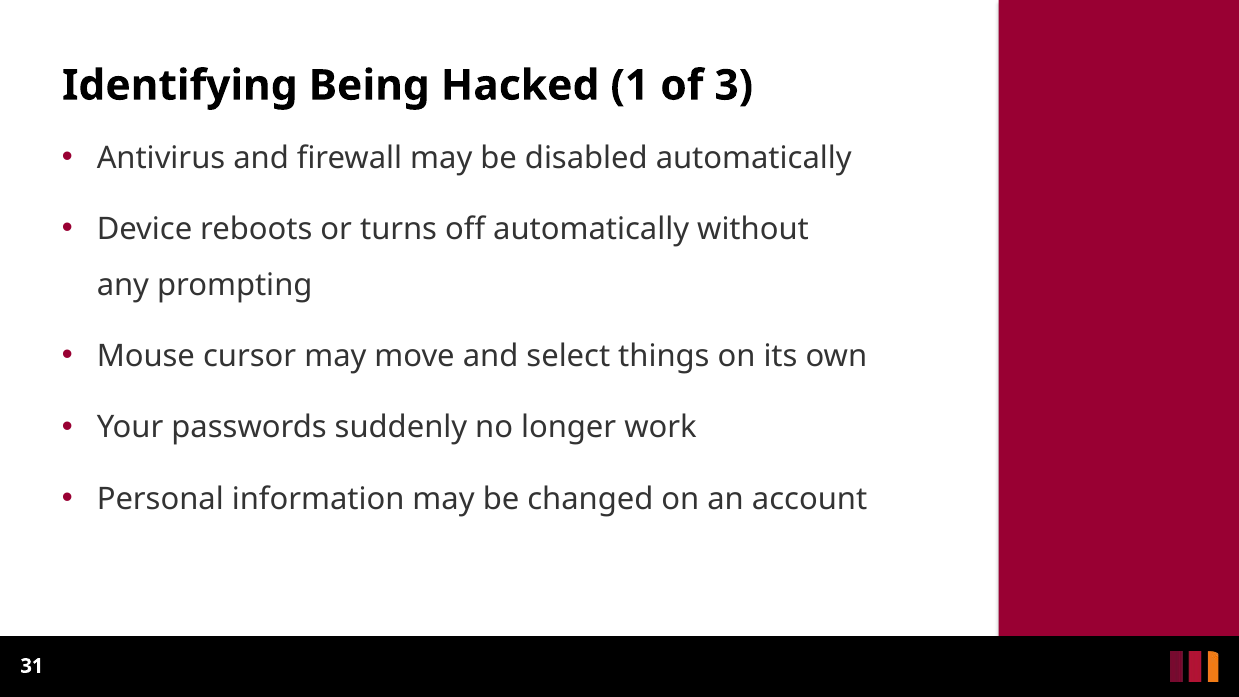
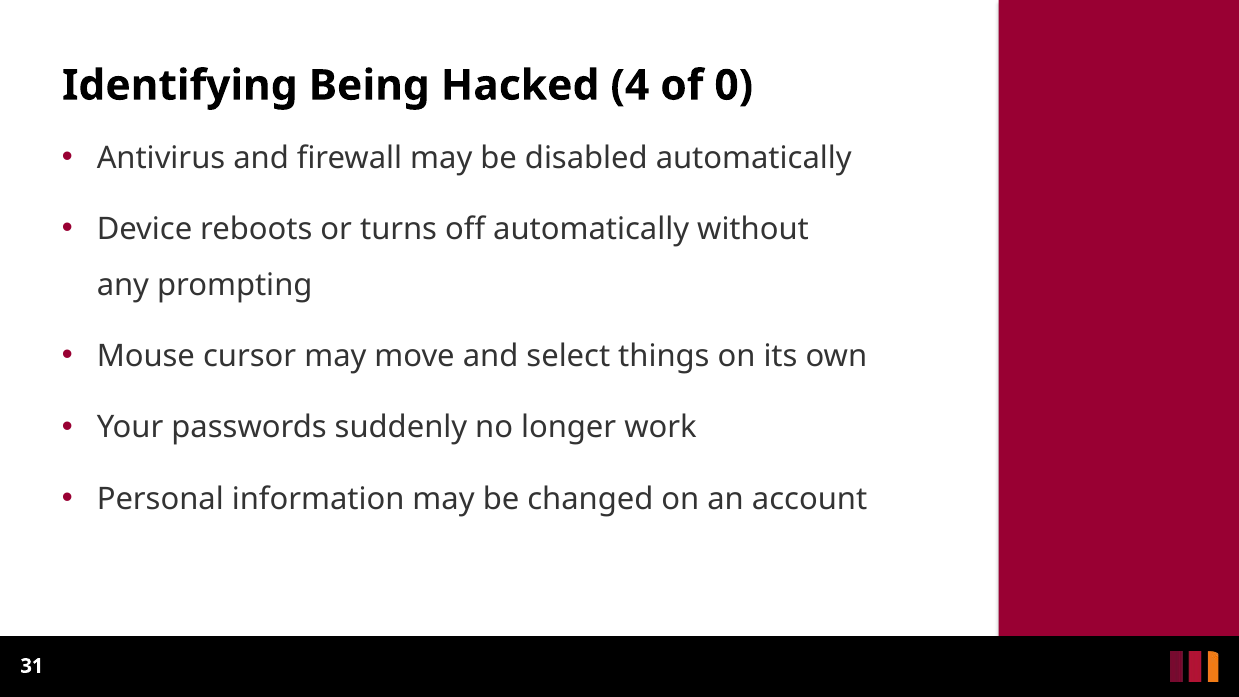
1: 1 -> 4 (630, 86)
3: 3 -> 0 (734, 86)
